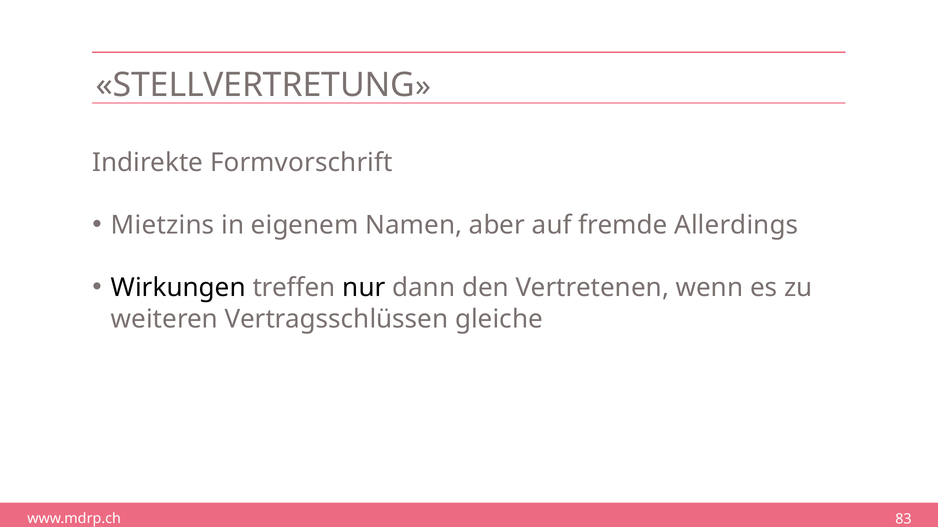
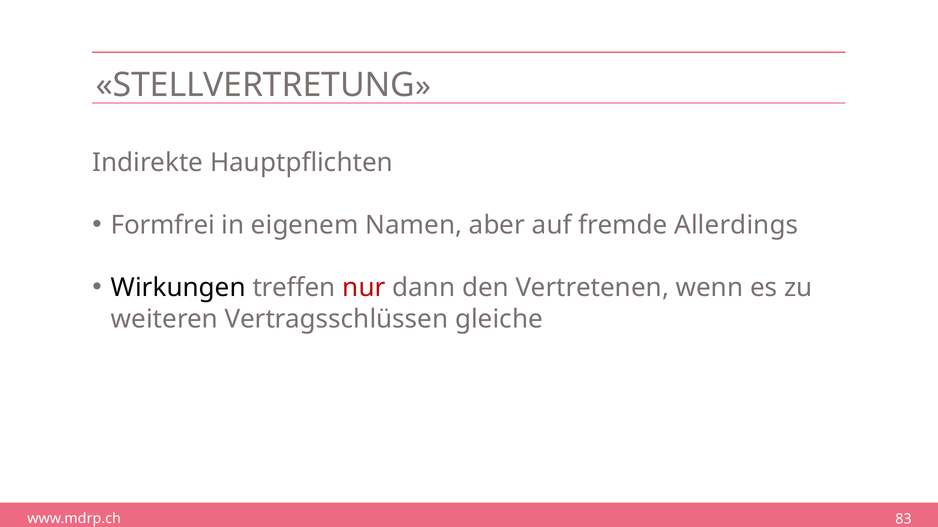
Formvorschrift: Formvorschrift -> Hauptpflichten (301, 163)
Mietzins: Mietzins -> Formfrei (163, 226)
nur colour: black -> red (364, 288)
